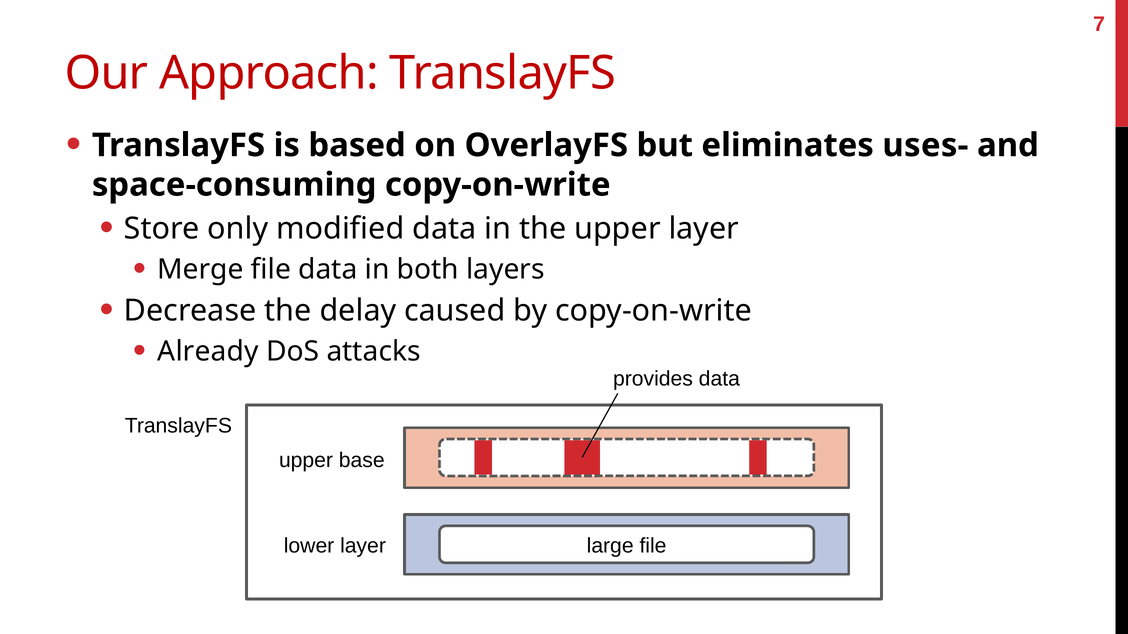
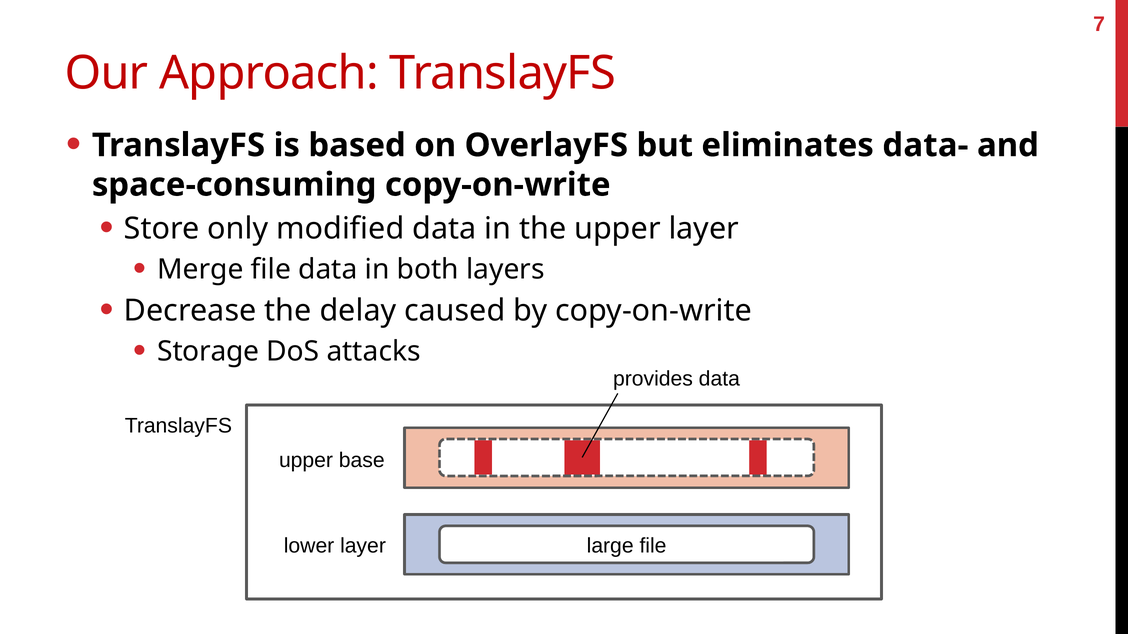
uses-: uses- -> data- (925, 145)
Already: Already -> Storage (208, 352)
